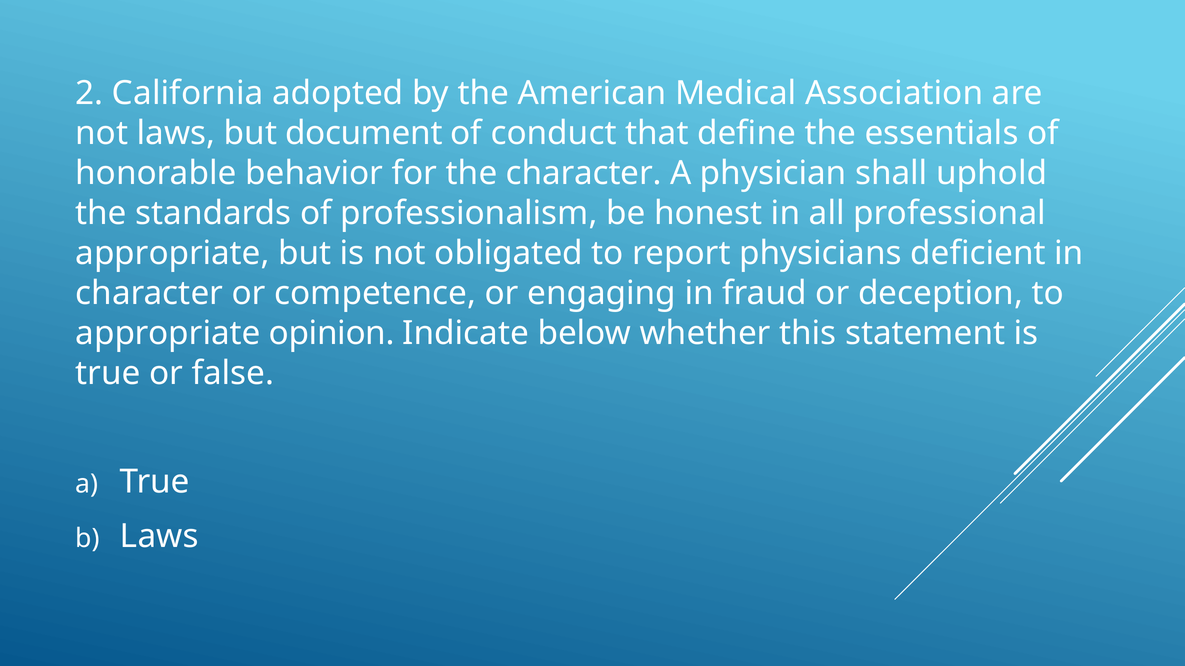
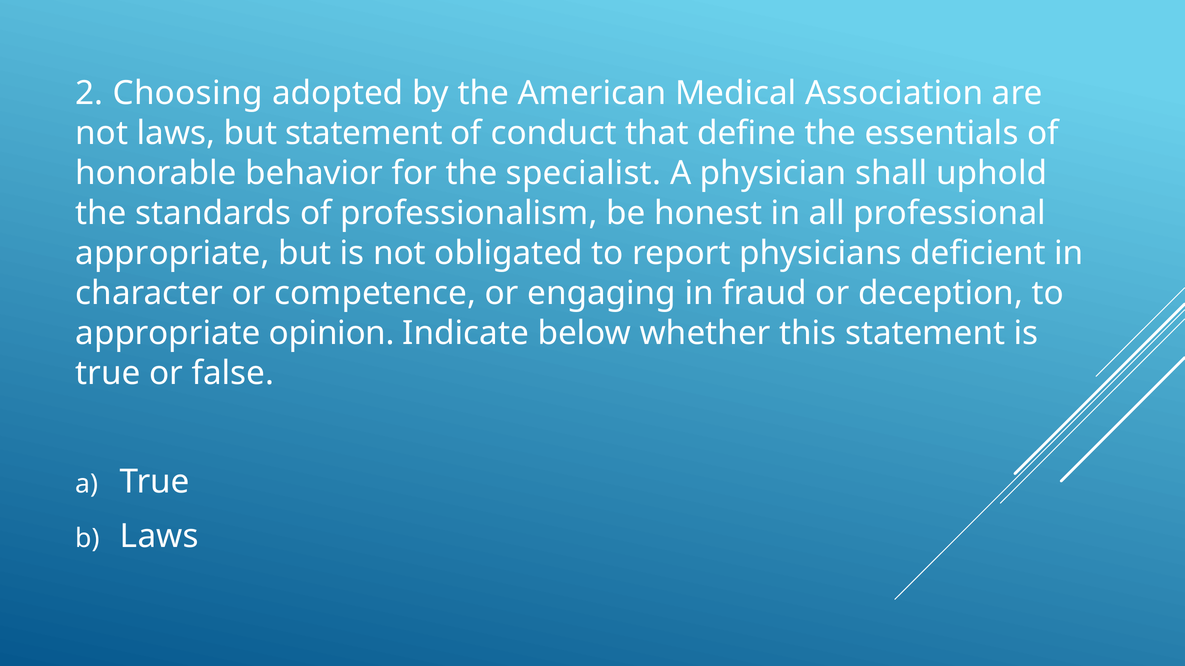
California: California -> Choosing (188, 93)
but document: document -> statement (364, 133)
the character: character -> specialist (584, 173)
